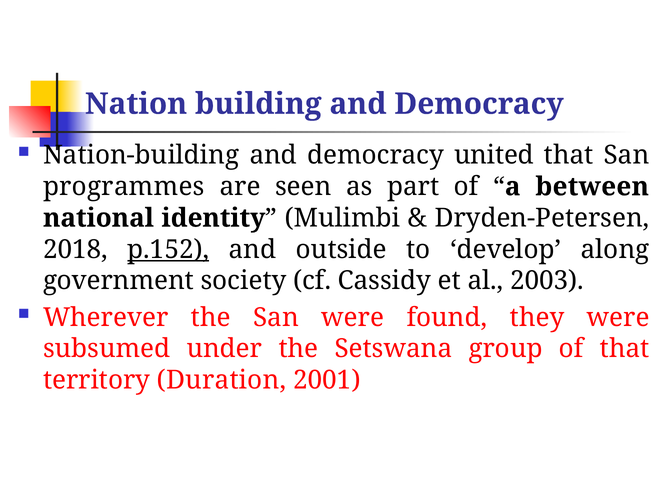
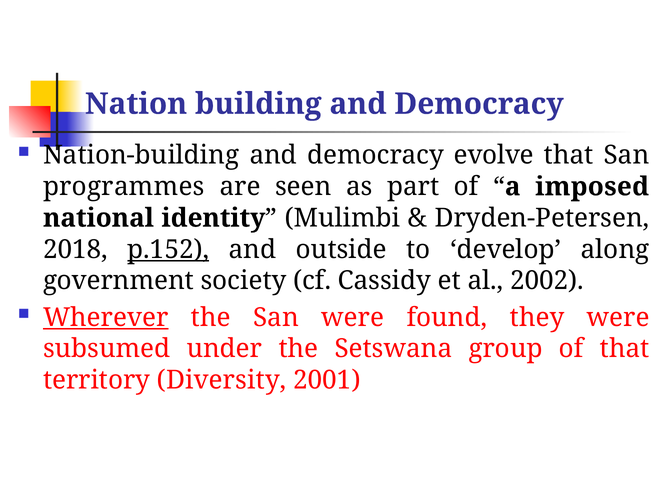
united: united -> evolve (494, 155)
between: between -> imposed (592, 186)
2003: 2003 -> 2002 (547, 280)
Wherever underline: none -> present (106, 317)
Duration: Duration -> Diversity (222, 380)
